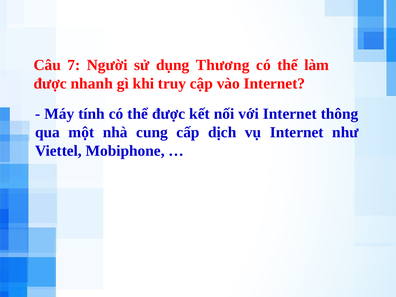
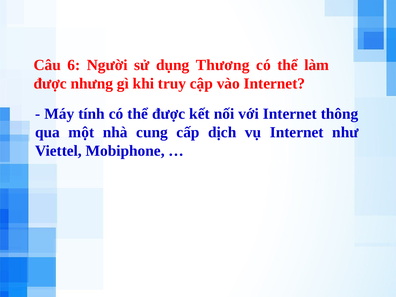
7: 7 -> 6 (74, 65)
nhanh: nhanh -> nhưng (92, 84)
